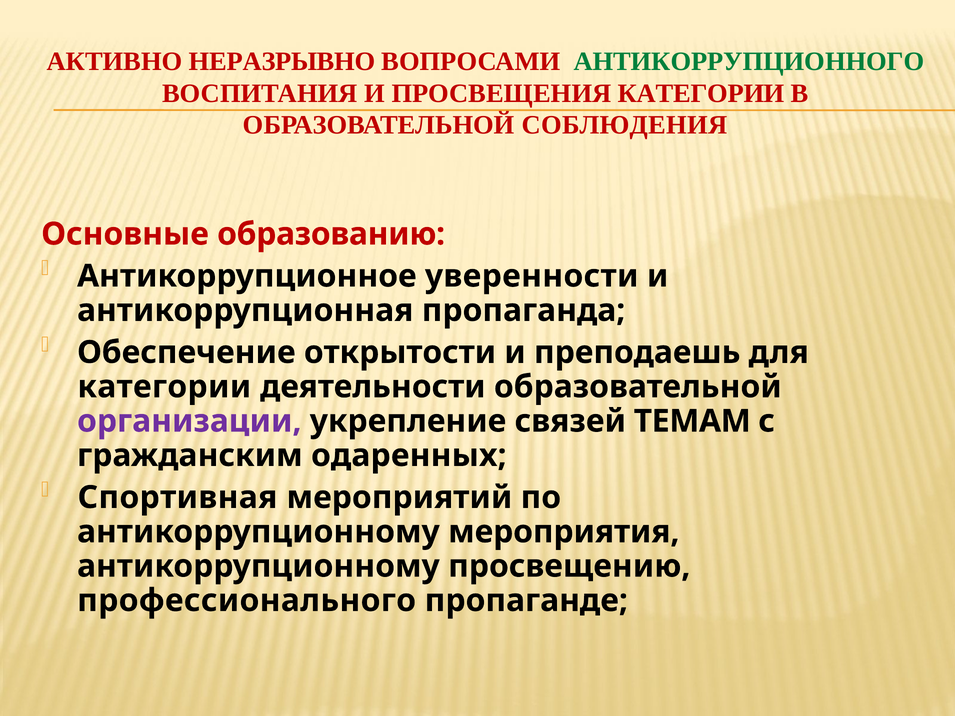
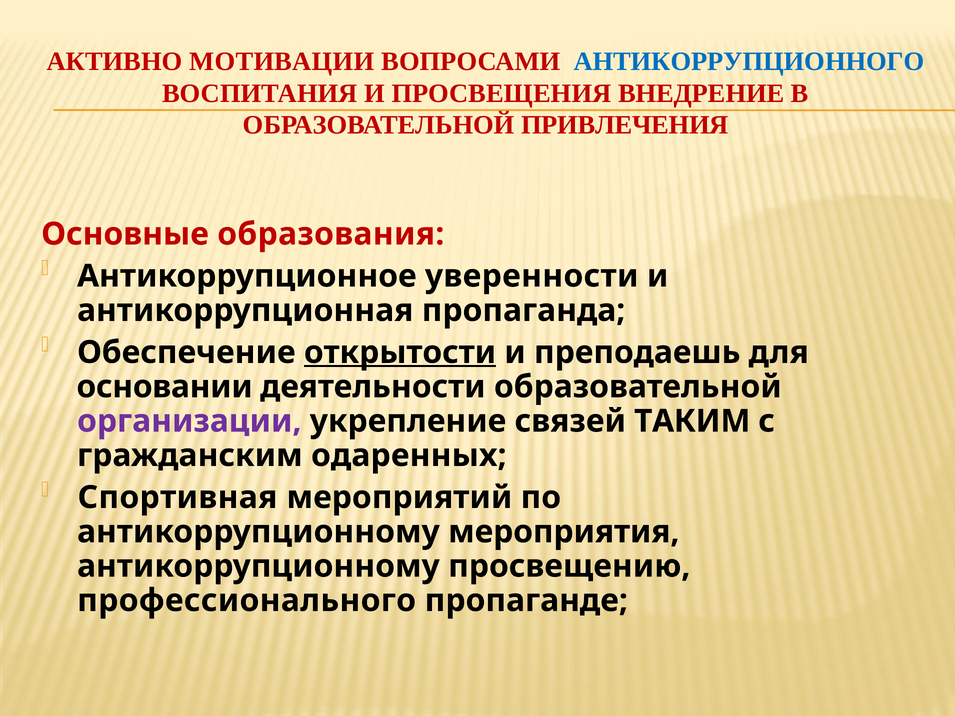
НЕРАЗРЫВНО: НЕРАЗРЫВНО -> МОТИВАЦИИ (282, 62)
АНТИКОРРУПЦИОННОГО colour: green -> blue (749, 62)
ПРОСВЕЩЕНИЯ КАТЕГОРИИ: КАТЕГОРИИ -> ВНЕДРЕНИЕ (701, 93)
СОБЛЮДЕНИЯ: СОБЛЮДЕНИЯ -> ПРИВЛЕЧЕНИЯ (625, 125)
образованию: образованию -> образования (331, 234)
открытости underline: none -> present (400, 353)
категории: категории -> основании (165, 387)
ТЕМАМ: ТЕМАМ -> ТАКИМ (692, 421)
